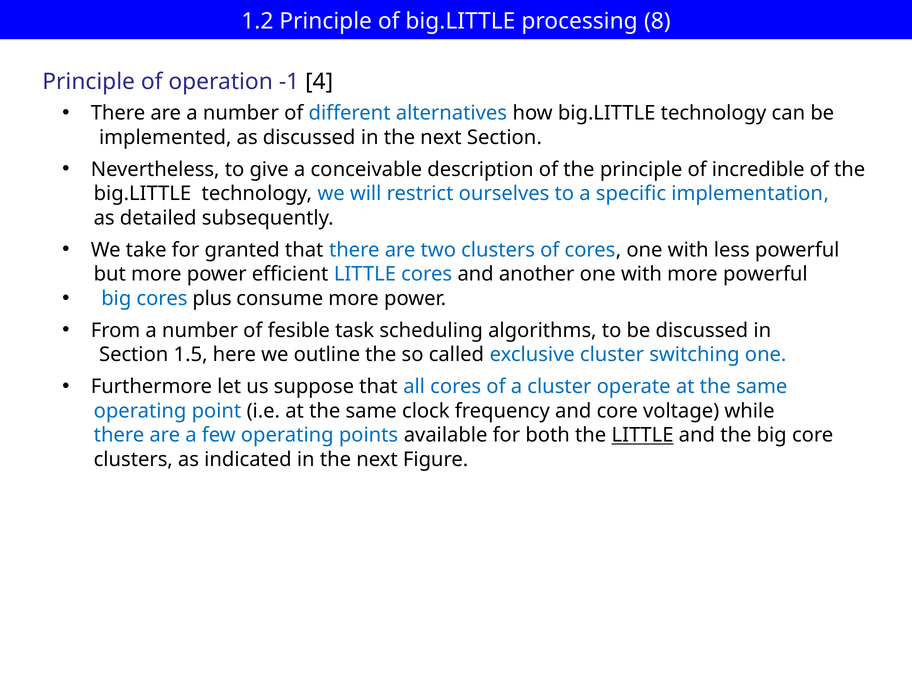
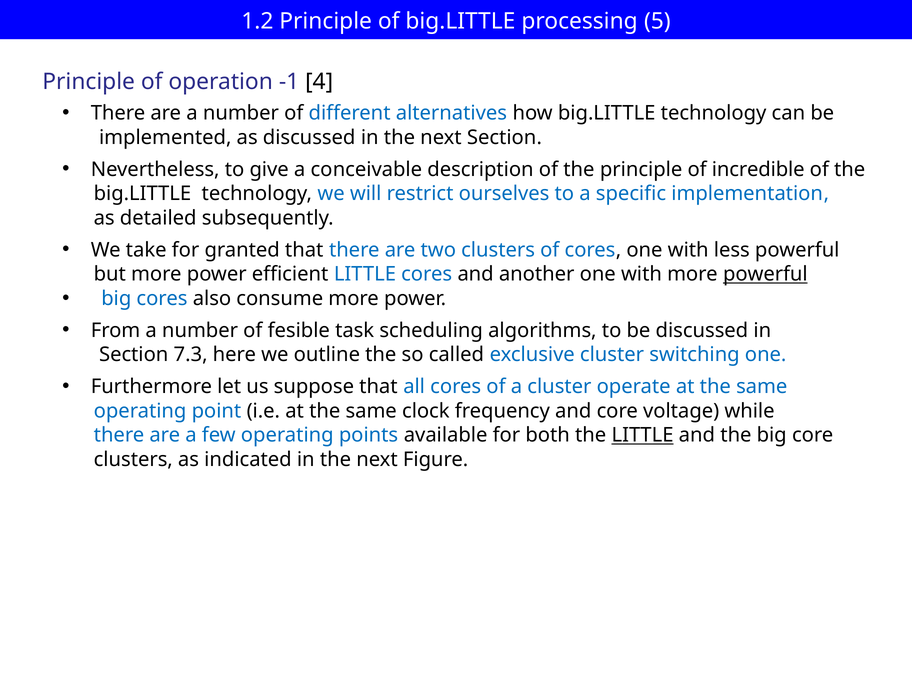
8: 8 -> 5 (657, 21)
powerful underline: none -> present (765, 274)
plus: plus -> also (212, 299)
1.5: 1.5 -> 7.3 (191, 355)
